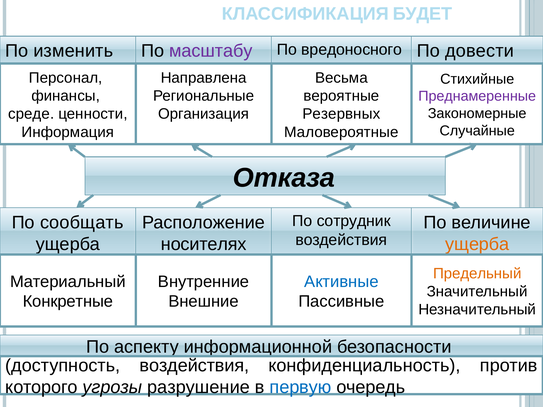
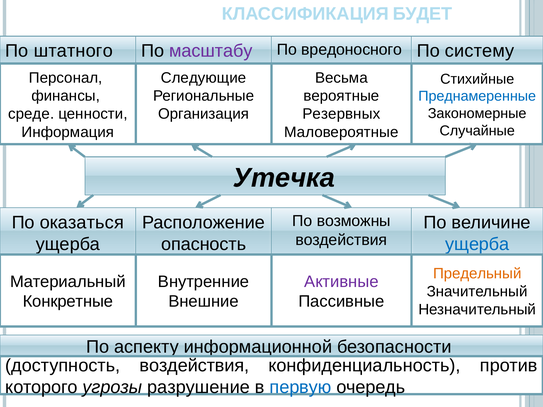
изменить: изменить -> штатного (73, 51)
довести: довести -> систему (480, 51)
Направлена: Направлена -> Следующие (204, 78)
Преднамеренные colour: purple -> blue (477, 96)
Отказа: Отказа -> Утечка (284, 178)
сотрудник: сотрудник -> возможны (354, 221)
сообщать: сообщать -> оказаться (82, 223)
носителях: носителях -> опасность (204, 244)
ущерба colour: orange -> blue (477, 244)
Активные colour: blue -> purple (341, 282)
